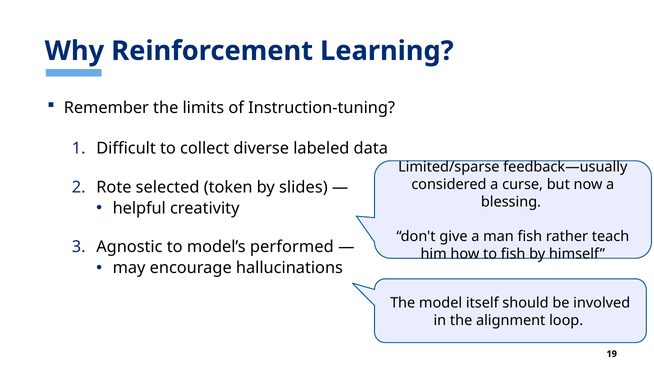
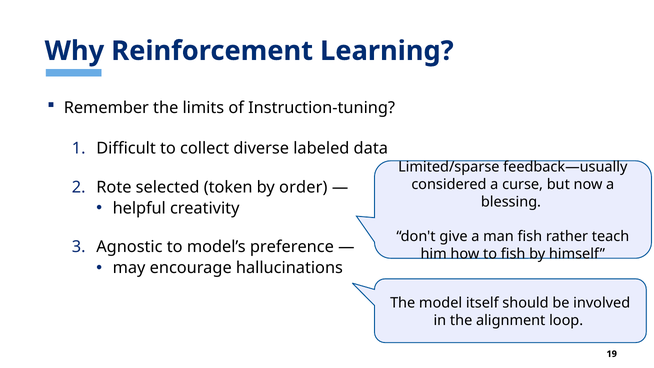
slides: slides -> order (303, 187)
performed: performed -> preference (292, 247)
